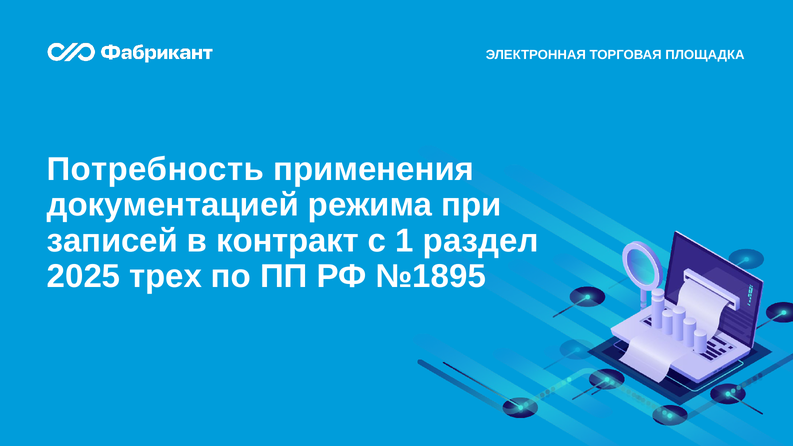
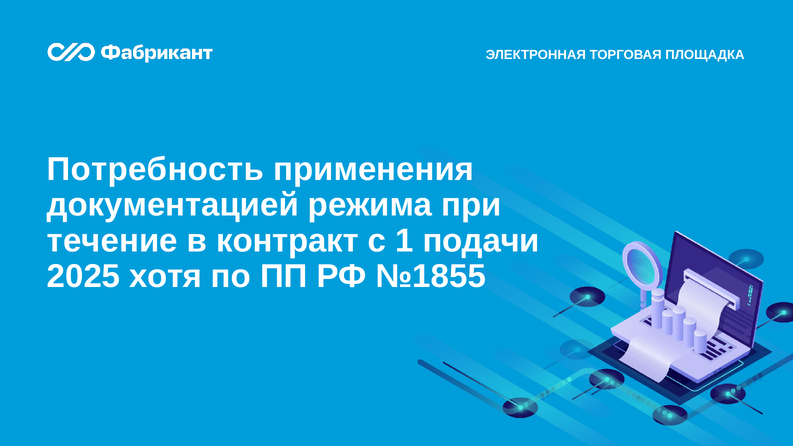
записей: записей -> течение (112, 241)
раздел: раздел -> подачи (481, 241)
трех: трех -> хотя (166, 276)
№1895: №1895 -> №1855 (431, 276)
